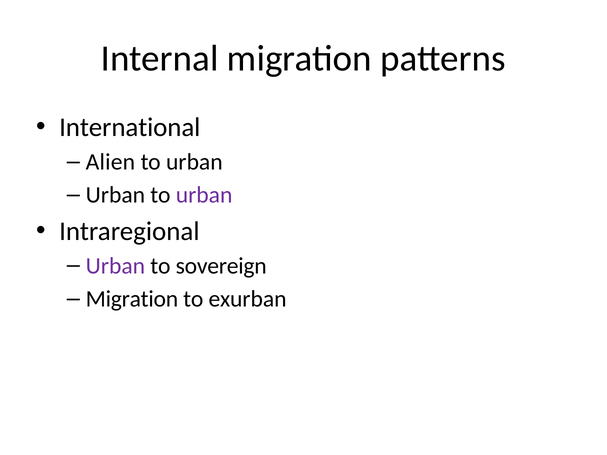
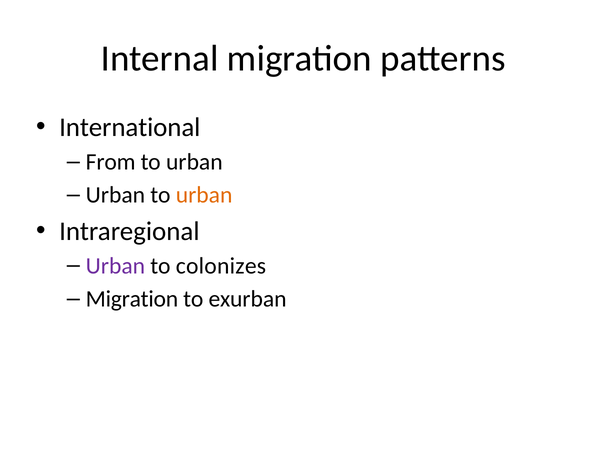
Alien: Alien -> From (111, 162)
urban colour: purple -> orange (204, 195)
sovereign: sovereign -> colonizes (221, 266)
